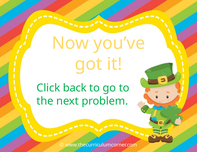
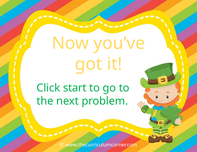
back: back -> start (75, 88)
